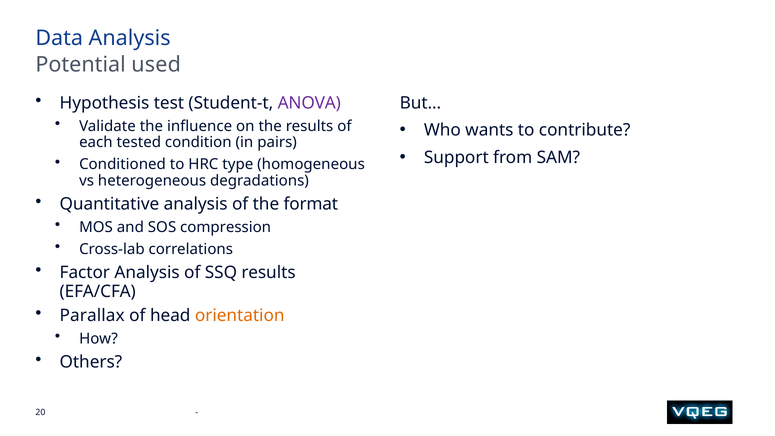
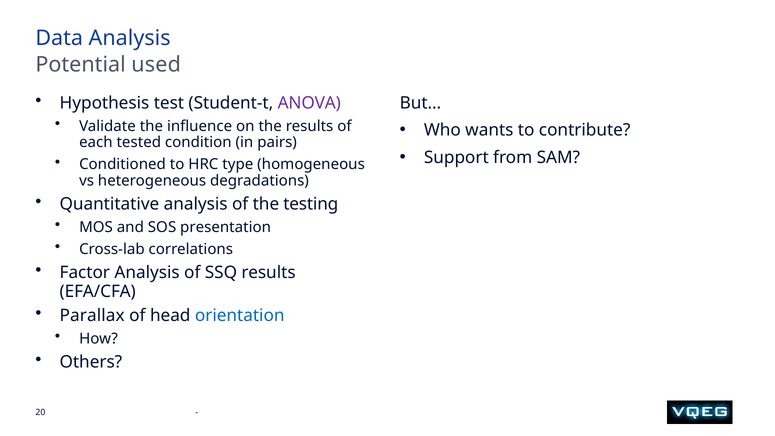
format: format -> testing (311, 204)
compression: compression -> presentation (226, 227)
orientation colour: orange -> blue (240, 316)
